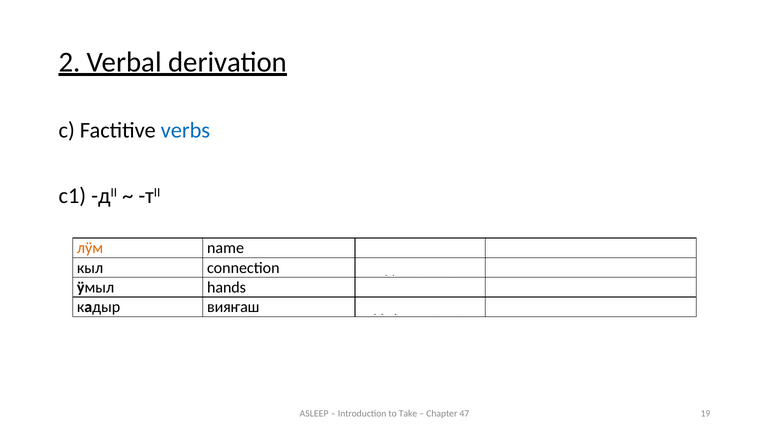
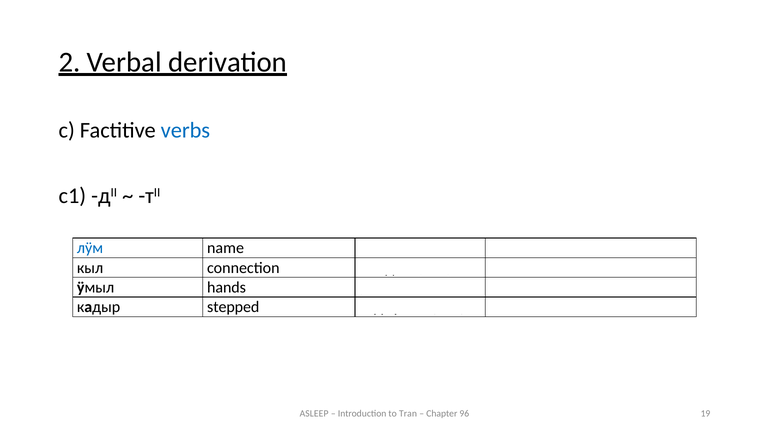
лӱм colour: orange -> blue (90, 248)
вияҥаш: вияҥаш -> stepped (233, 307)
Take: Take -> Tran (408, 413)
47: 47 -> 96 (464, 413)
